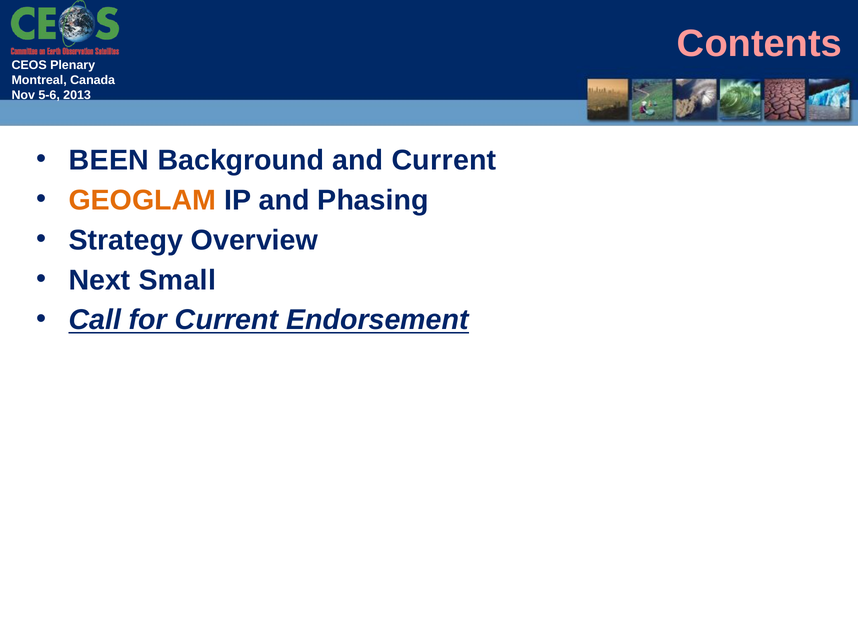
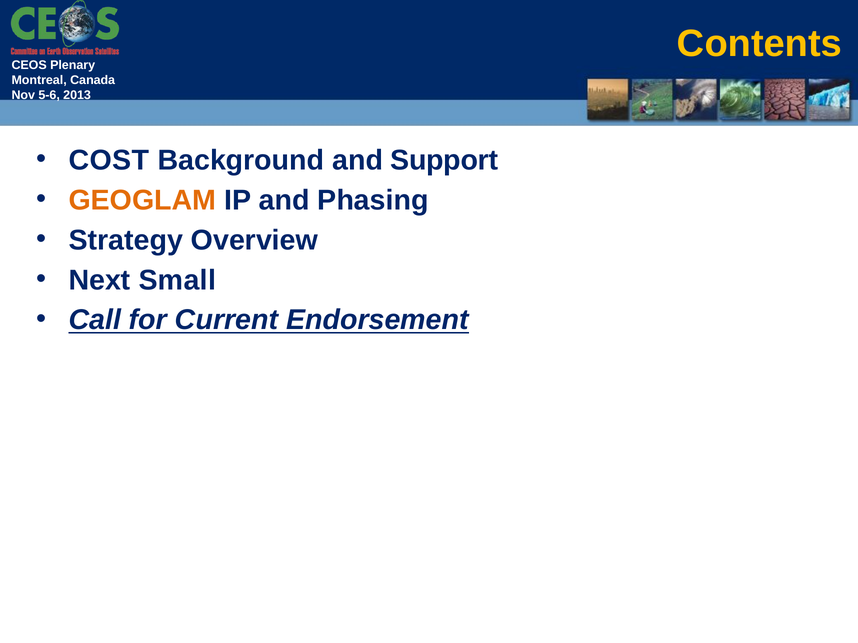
Contents colour: pink -> yellow (760, 44)
BEEN: BEEN -> COST (109, 160)
and Current: Current -> Support (444, 160)
